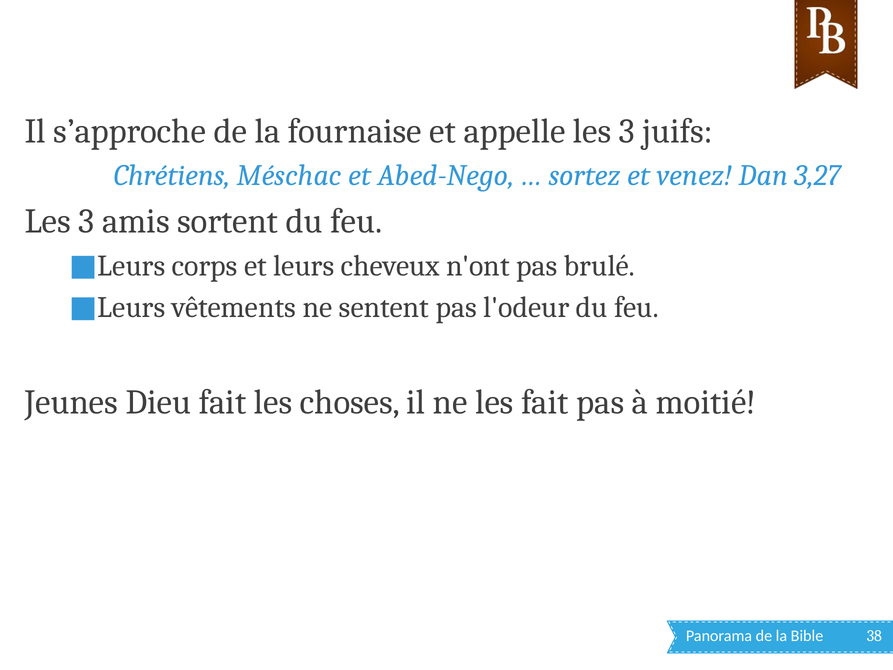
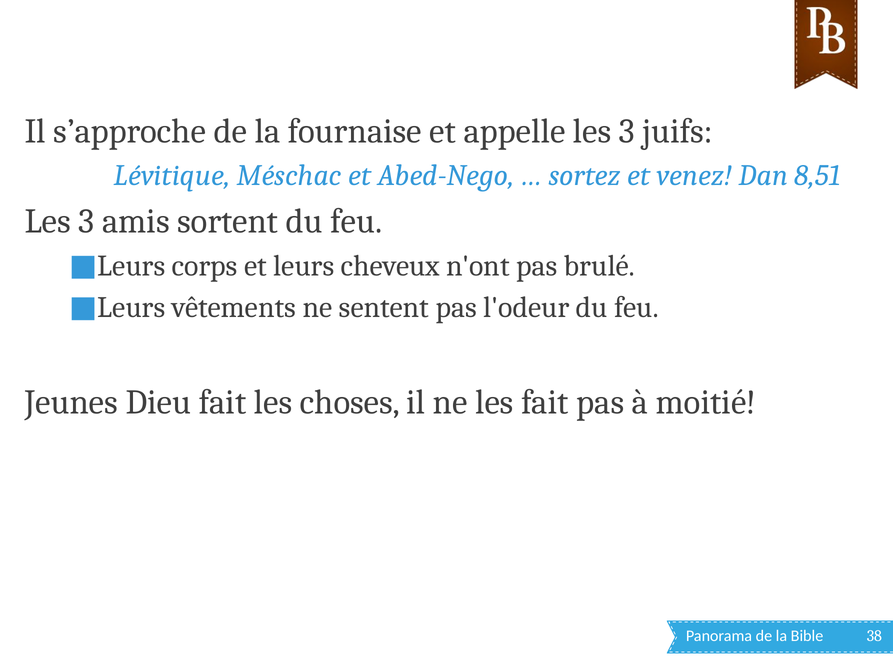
Chrétiens: Chrétiens -> Lévitique (172, 175)
3,27: 3,27 -> 8,51 (818, 175)
